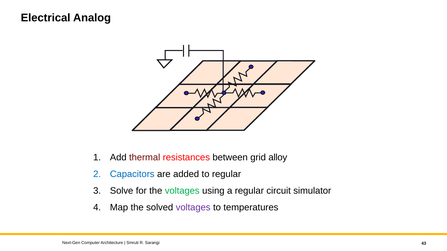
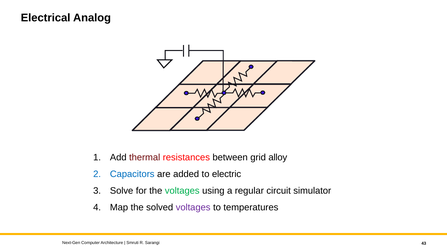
to regular: regular -> electric (227, 174)
